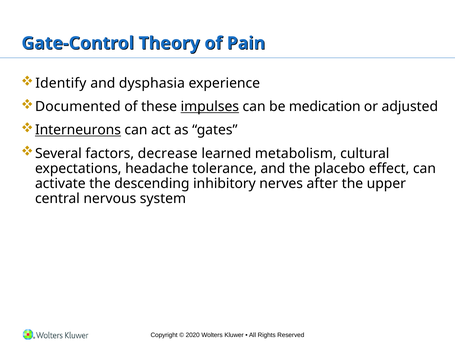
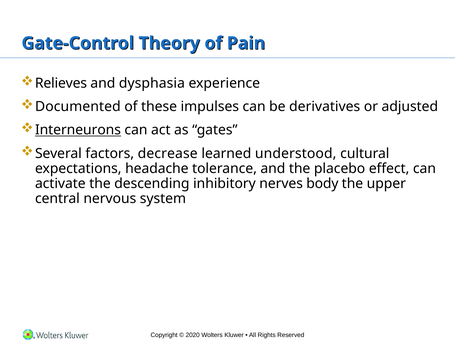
Identify: Identify -> Relieves (61, 83)
impulses underline: present -> none (210, 106)
medication: medication -> derivatives (325, 106)
metabolism: metabolism -> understood (296, 153)
after: after -> body (322, 183)
